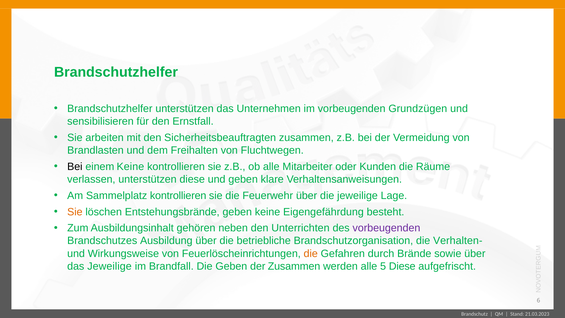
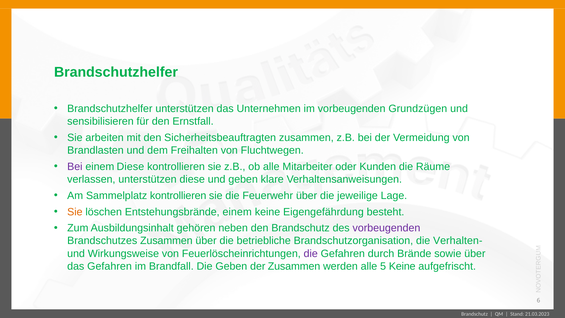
Bei colour: black -> purple (75, 167)
einem Keine: Keine -> Diese (130, 167)
Entstehungsbrände geben: geben -> einem (237, 212)
den Unterrichten: Unterrichten -> Brandschutz (301, 228)
Brandschutzes Ausbildung: Ausbildung -> Zusammen (166, 241)
die colour: orange -> purple (311, 253)
das Jeweilige: Jeweilige -> Gefahren (110, 266)
5 Diese: Diese -> Keine (402, 266)
